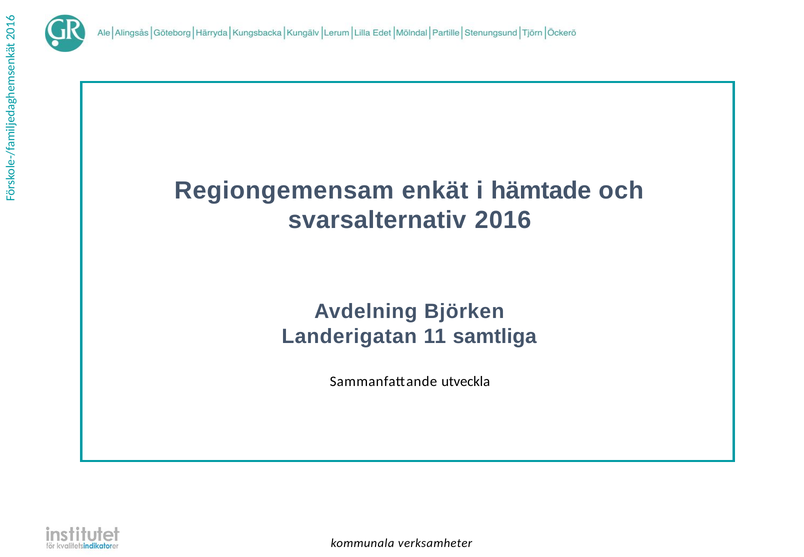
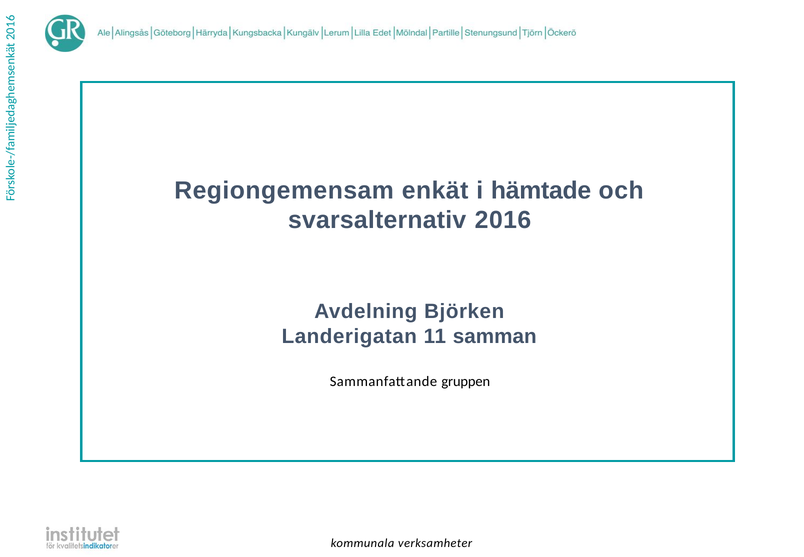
samtliga: samtliga -> samman (495, 336)
utveckla: utveckla -> gruppen (466, 381)
